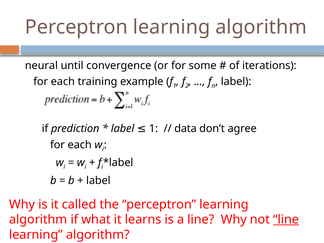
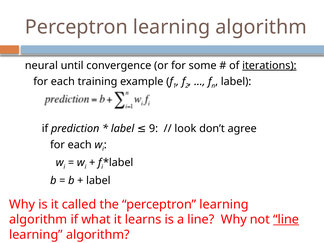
iterations underline: none -> present (269, 66)
label 1: 1 -> 9 (154, 129)
data: data -> look (185, 129)
